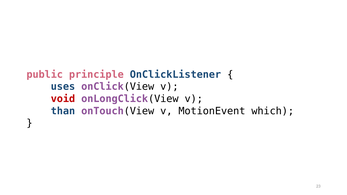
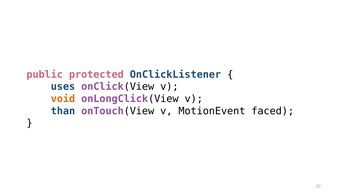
principle: principle -> protected (96, 75)
void colour: red -> orange (63, 99)
which: which -> faced (273, 111)
